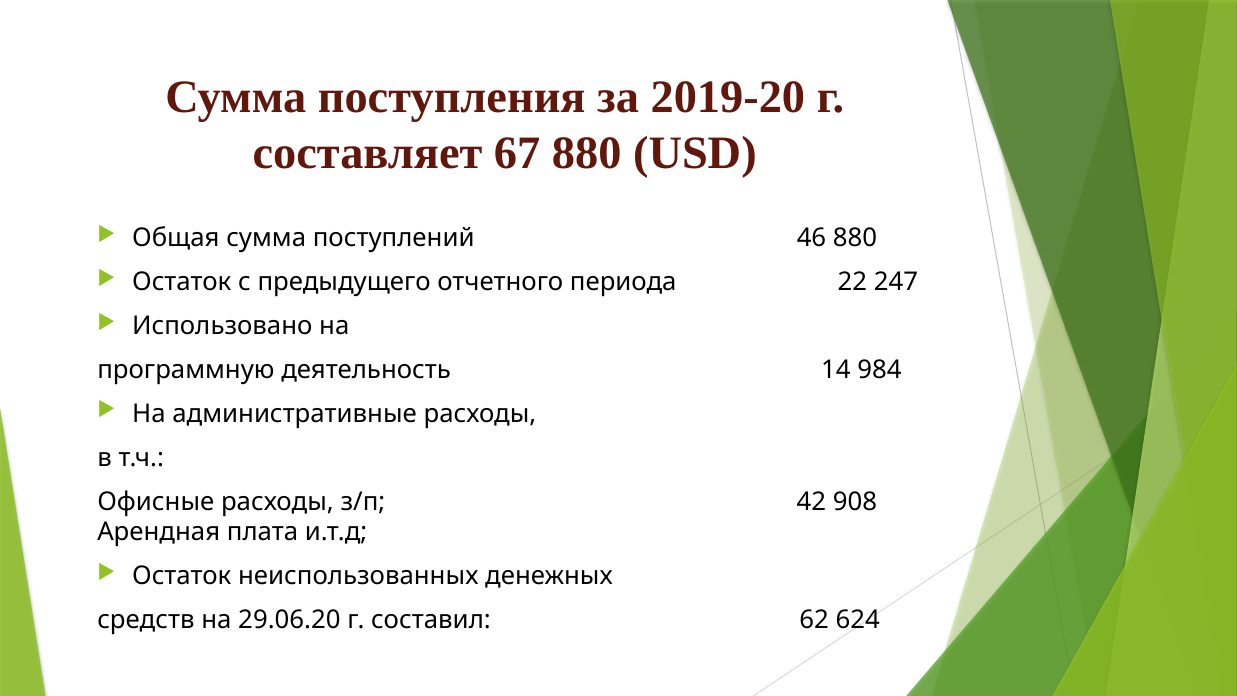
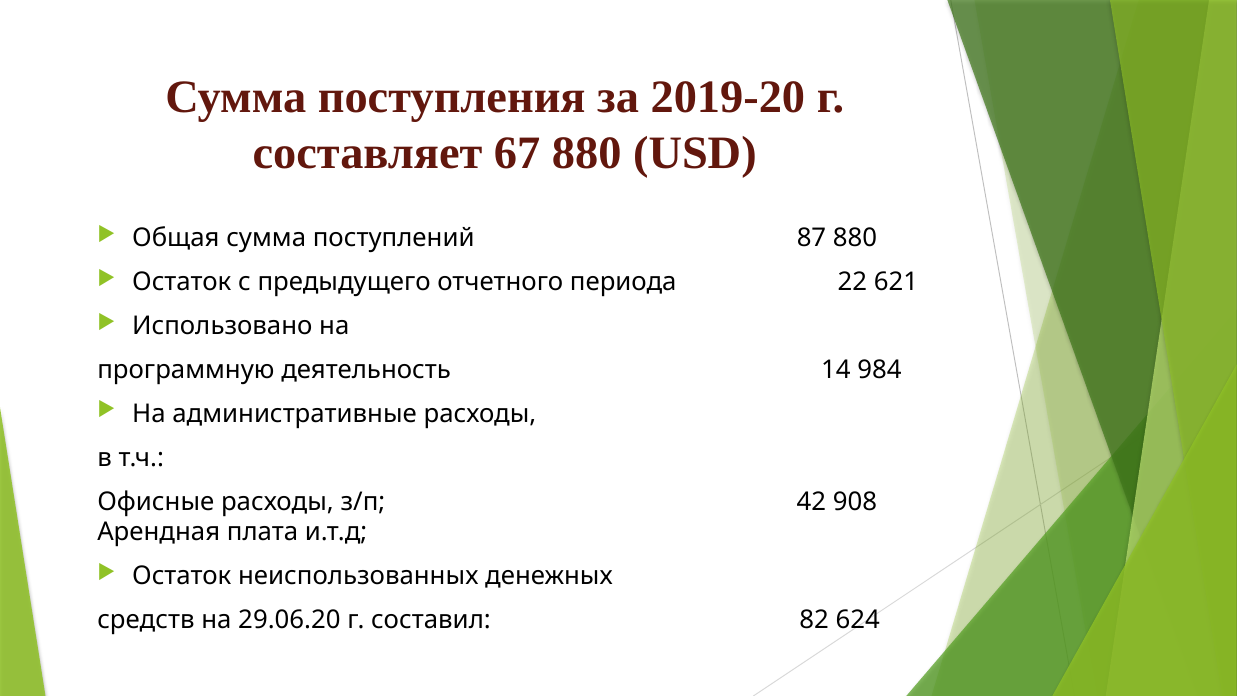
46: 46 -> 87 (811, 238)
247: 247 -> 621 (896, 282)
62: 62 -> 82 (814, 620)
